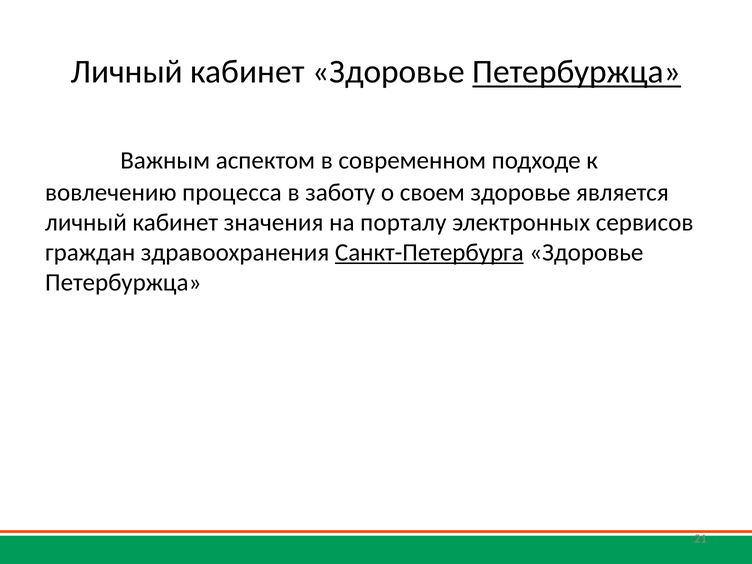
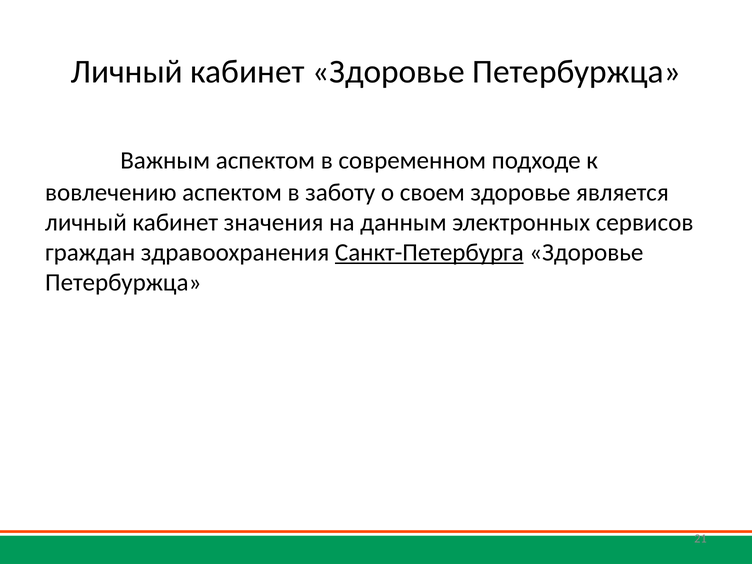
Петербуржца underline: present -> none (577, 72)
вовлечению процесса: процесса -> аспектом (232, 192)
порталу: порталу -> данным (403, 222)
